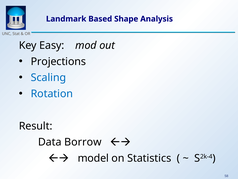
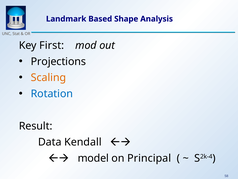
Easy: Easy -> First (52, 45)
Scaling colour: blue -> orange (48, 77)
Borrow: Borrow -> Kendall (83, 142)
Statistics: Statistics -> Principal (149, 158)
